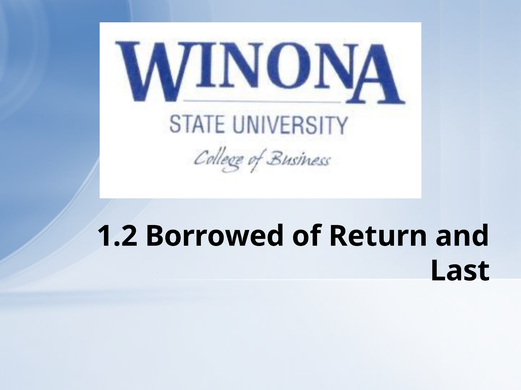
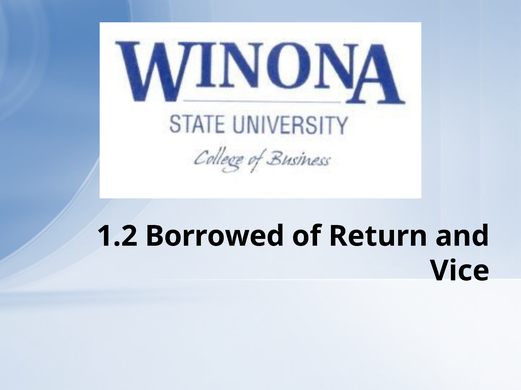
Last: Last -> Vice (460, 271)
